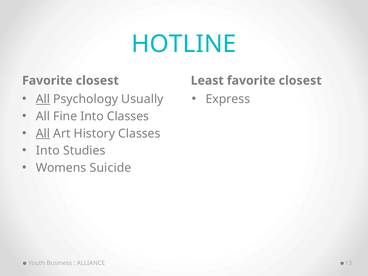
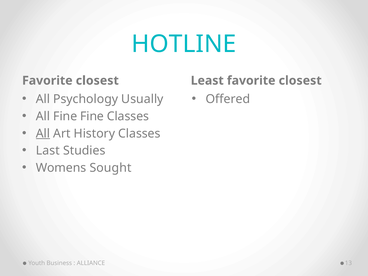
All underline: present -> none (43, 99)
Express: Express -> Offered (228, 99)
Fine Into: Into -> Fine (92, 116)
Into: Into -> Last (48, 151)
Suicide: Suicide -> Sought (111, 168)
